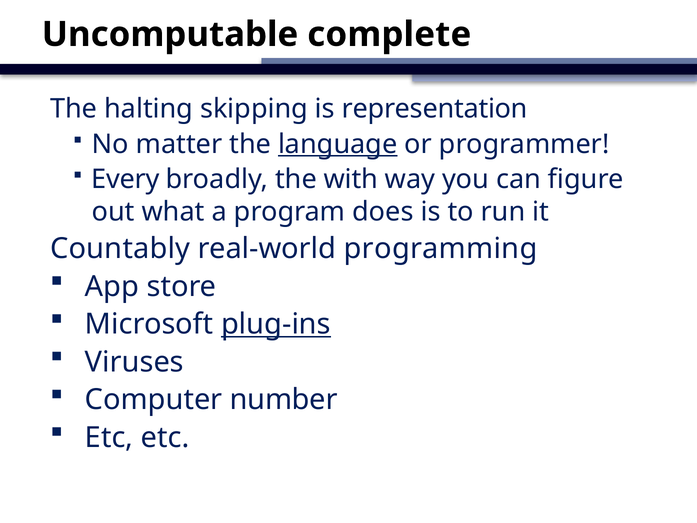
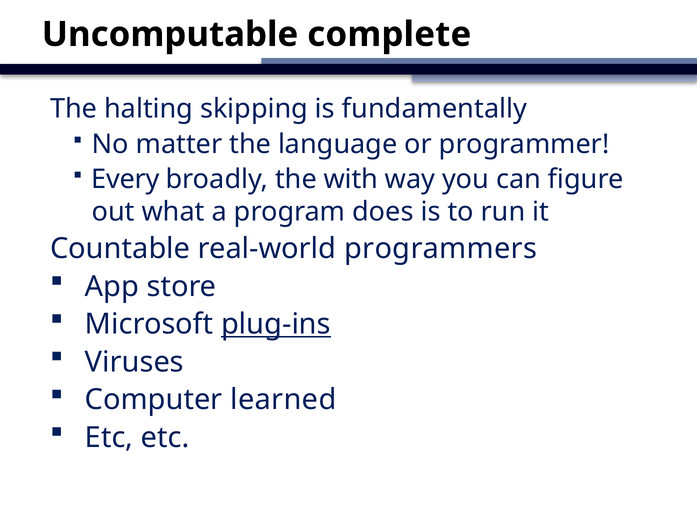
representation: representation -> fundamentally (435, 109)
language underline: present -> none (338, 144)
Countably: Countably -> Countable (120, 249)
programming: programming -> programmers (441, 249)
number: number -> learned (283, 400)
